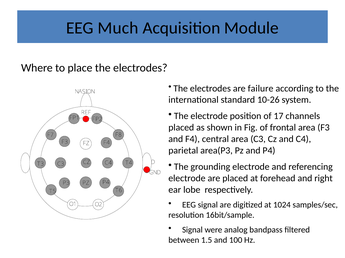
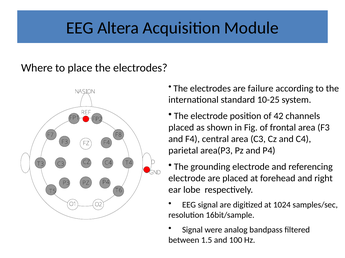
Much: Much -> Altera (118, 28)
10-26: 10-26 -> 10-25 (268, 100)
17: 17 -> 42 (279, 116)
